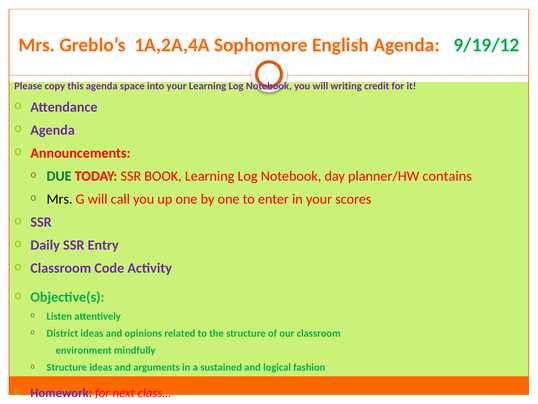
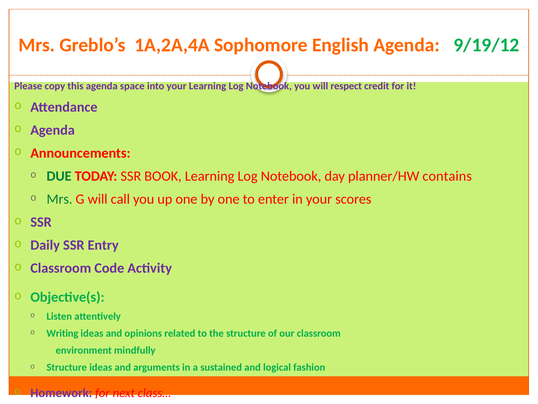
writing: writing -> respect (346, 86)
Mrs colour: black -> green (60, 199)
District: District -> Writing (62, 333)
